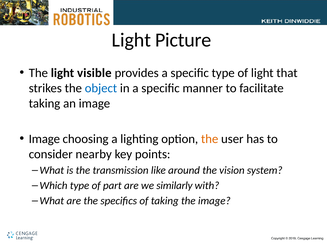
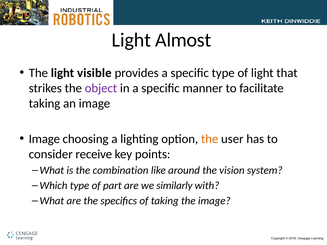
Picture: Picture -> Almost (183, 40)
object colour: blue -> purple (101, 88)
nearby: nearby -> receive (94, 154)
transmission: transmission -> combination (121, 170)
